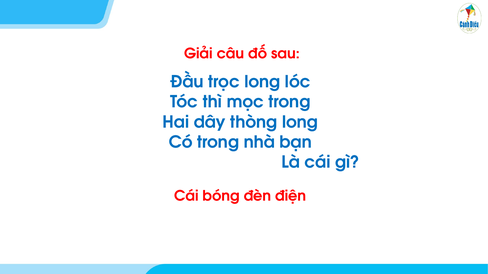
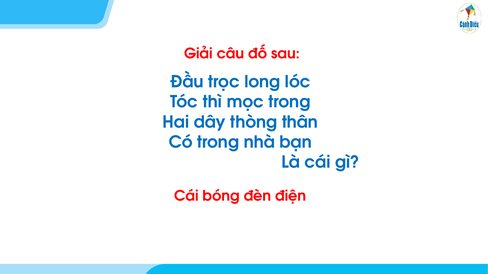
thòng long: long -> thân (300, 122)
